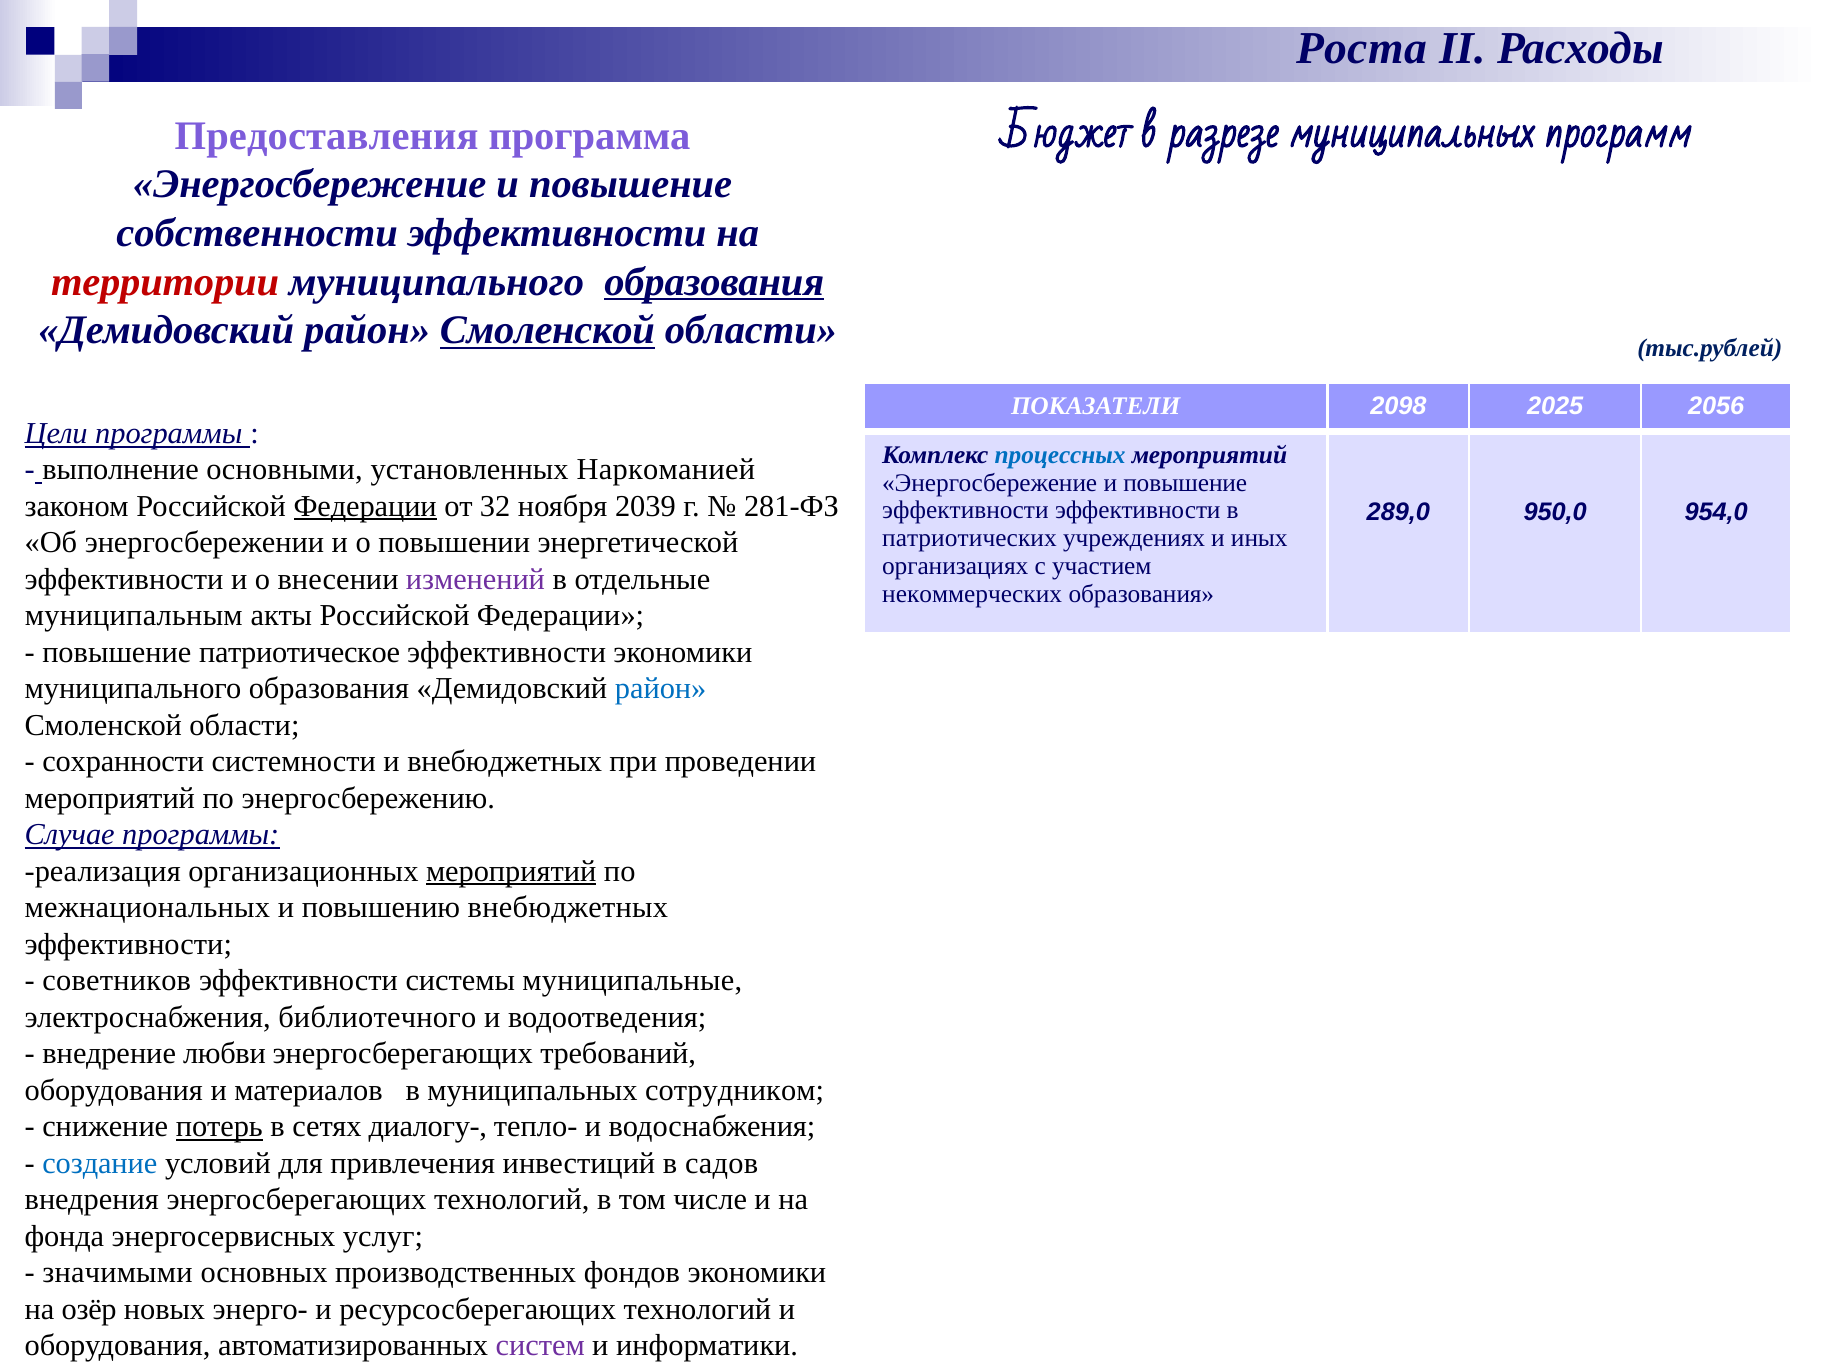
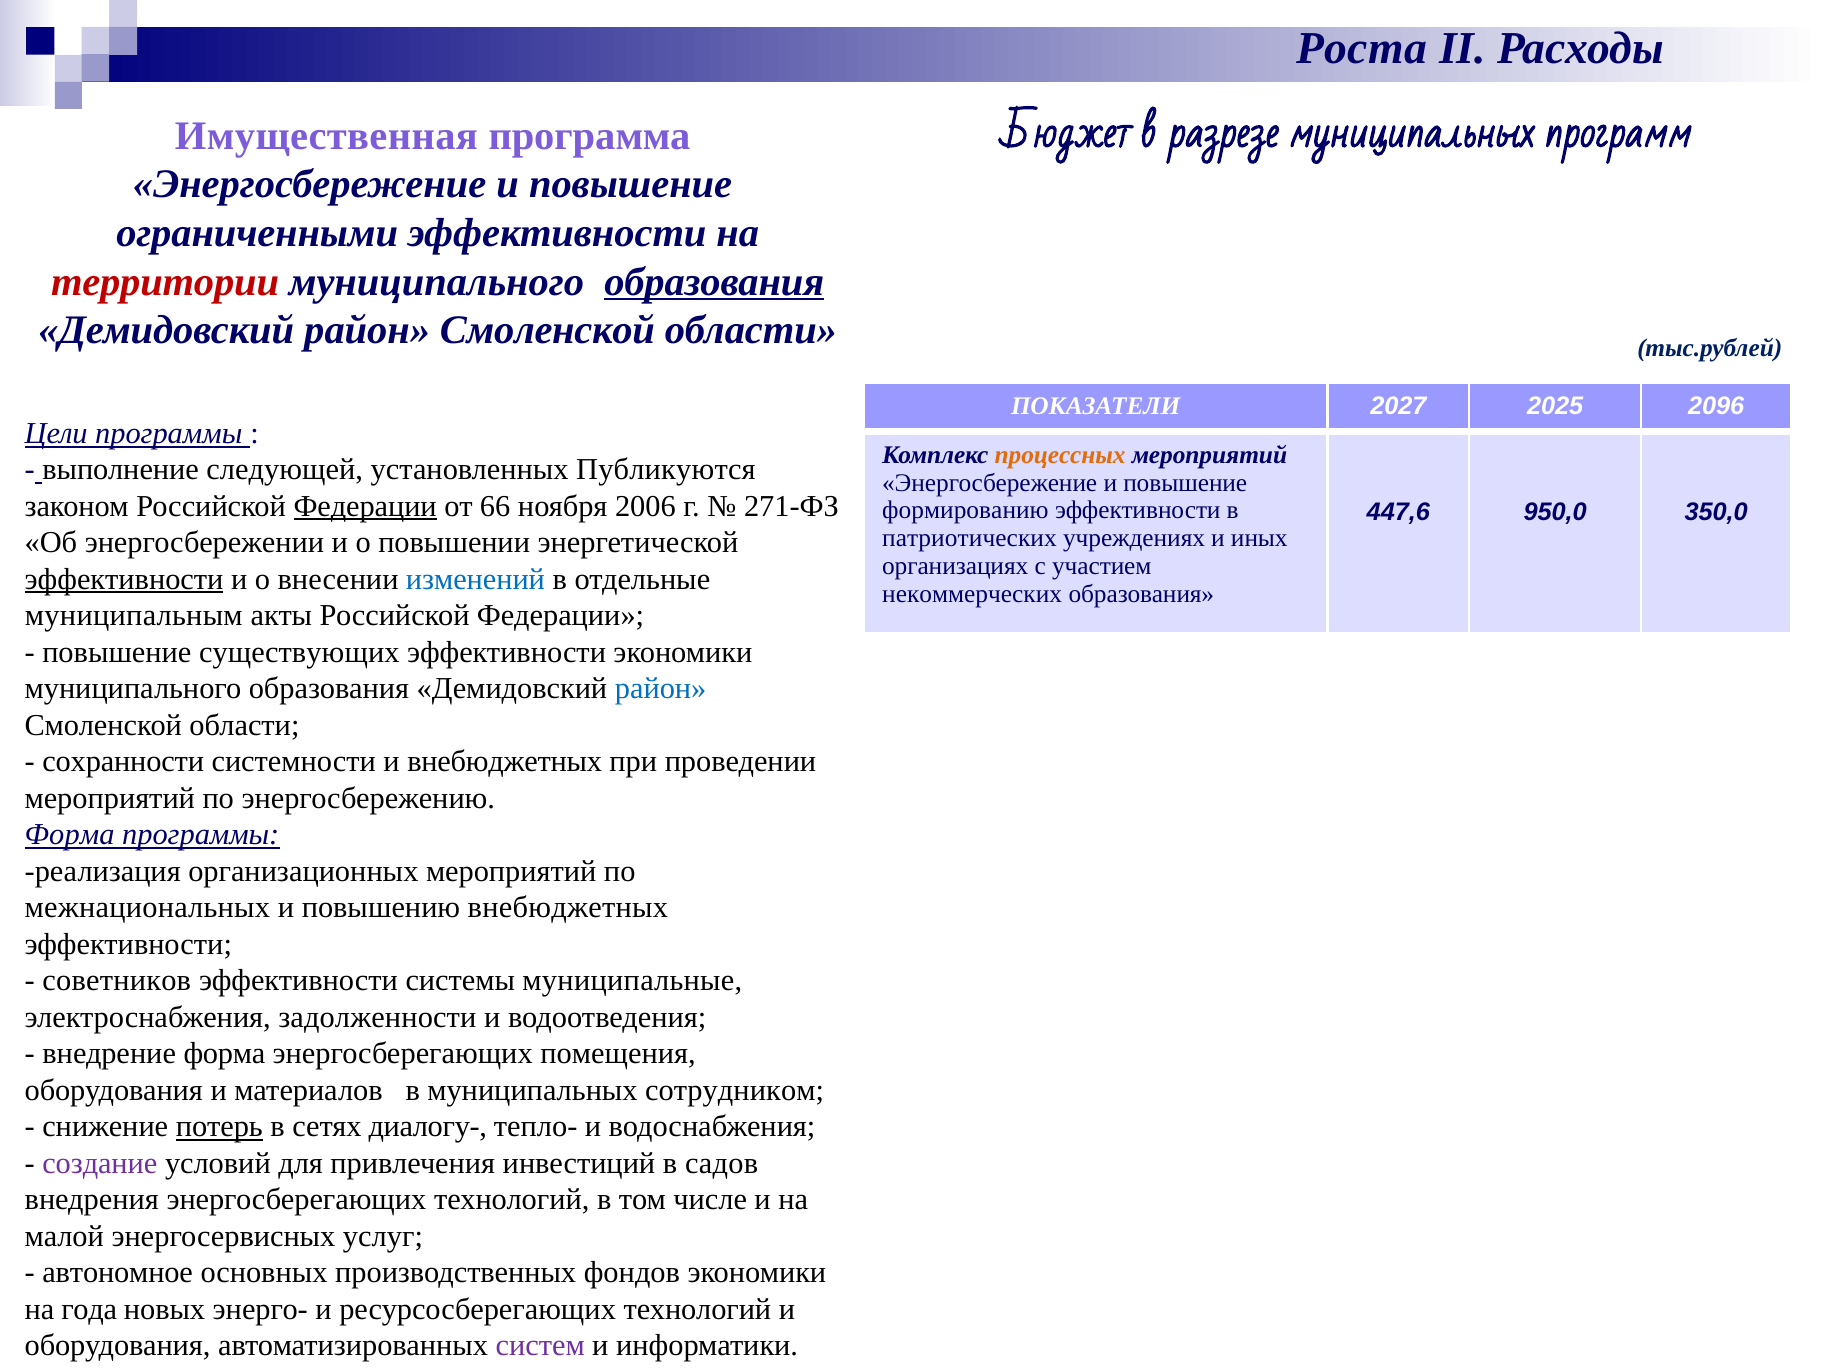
Предоставления: Предоставления -> Имущественная (326, 136)
собственности: собственности -> ограниченными (257, 233)
Смоленской underline: present -> none (547, 330)
2098: 2098 -> 2027 (1398, 406)
2056: 2056 -> 2096 (1716, 406)
процессных colour: blue -> orange (1060, 455)
основными: основными -> следующей (285, 470)
Наркоманией: Наркоманией -> Публикуются (666, 470)
32: 32 -> 66 (495, 506)
2039: 2039 -> 2006 (645, 506)
281-ФЗ: 281-ФЗ -> 271-ФЗ (791, 506)
эффективности: эффективности -> формированию (965, 511)
289,0: 289,0 -> 447,6 (1398, 512)
954,0: 954,0 -> 350,0 (1716, 512)
эффективности underline: none -> present (124, 579)
изменений colour: purple -> blue (475, 579)
патриотическое: патриотическое -> существующих (299, 652)
Случае: Случае -> Форма (70, 835)
мероприятий underline: present -> none (511, 871)
библиотечного: библиотечного -> задолженности (377, 1017)
внедрение любви: любви -> форма (224, 1054)
требований: требований -> помещения (618, 1054)
создание colour: blue -> purple (100, 1163)
фонда: фонда -> малой (64, 1236)
значимыми: значимыми -> автономное (118, 1273)
озёр: озёр -> года (89, 1309)
